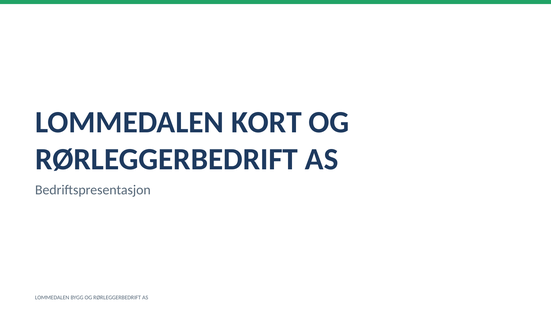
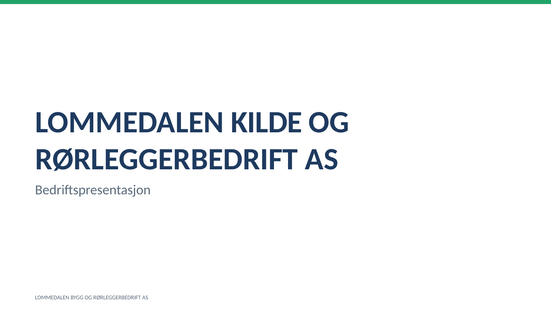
KORT: KORT -> KILDE (267, 122)
